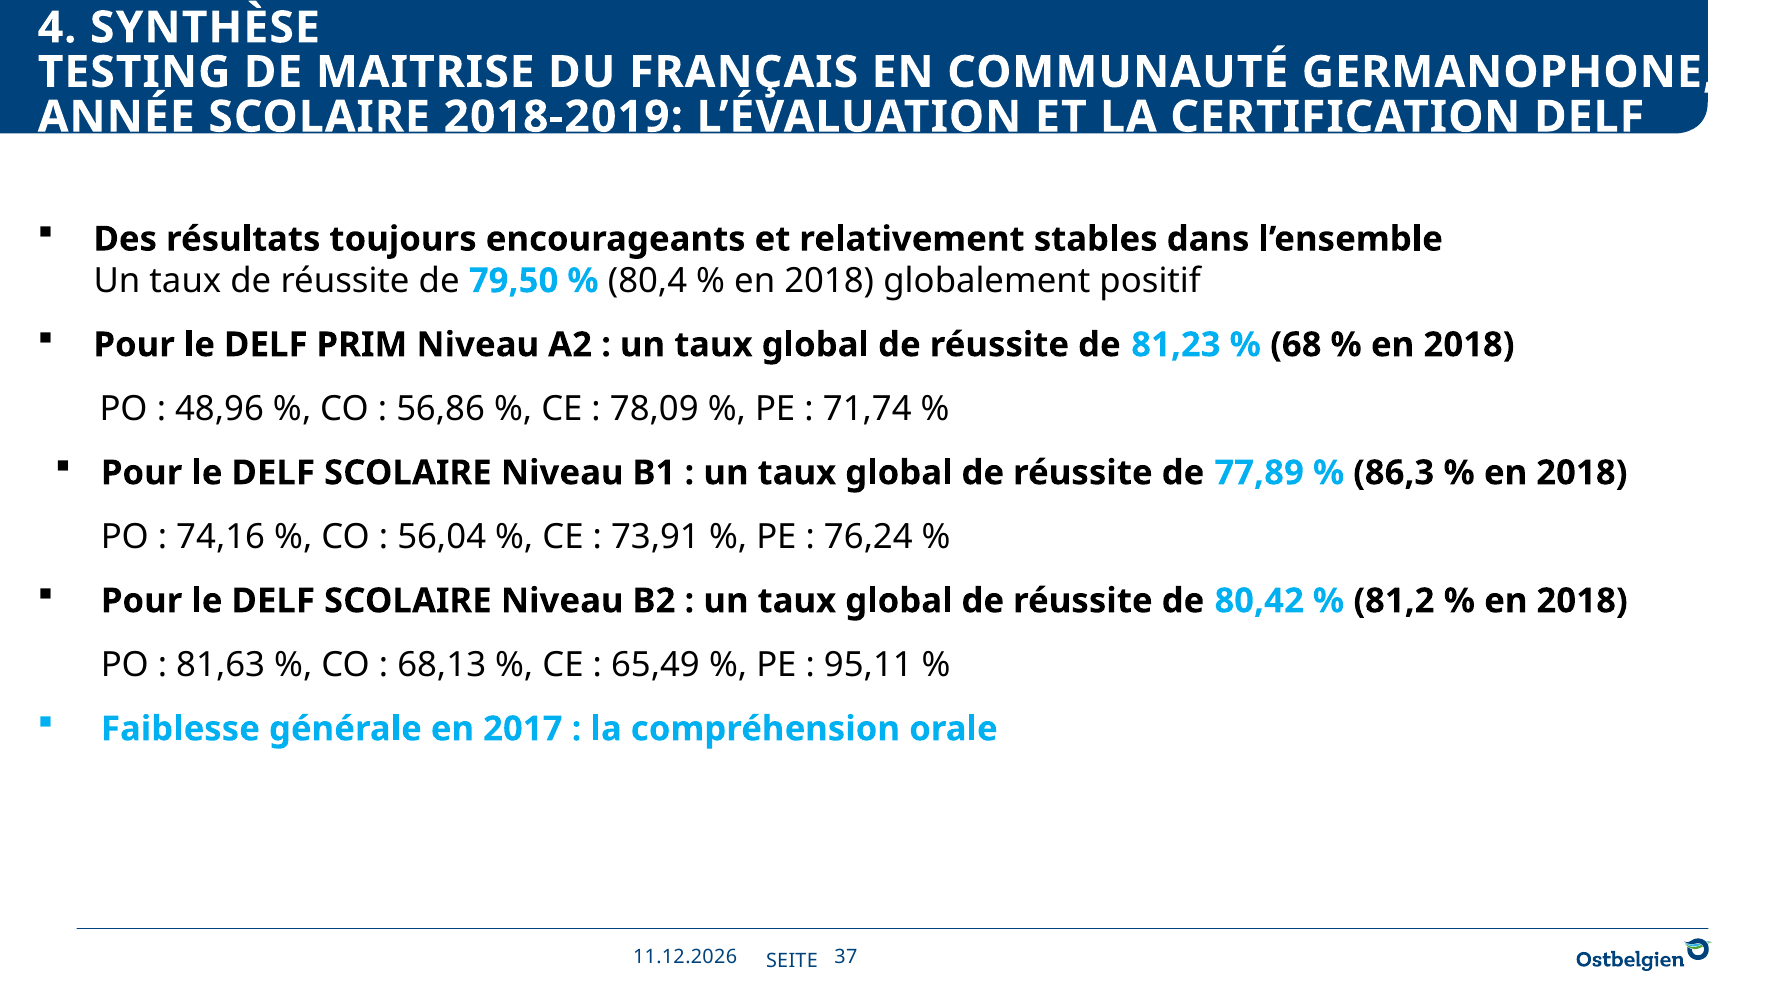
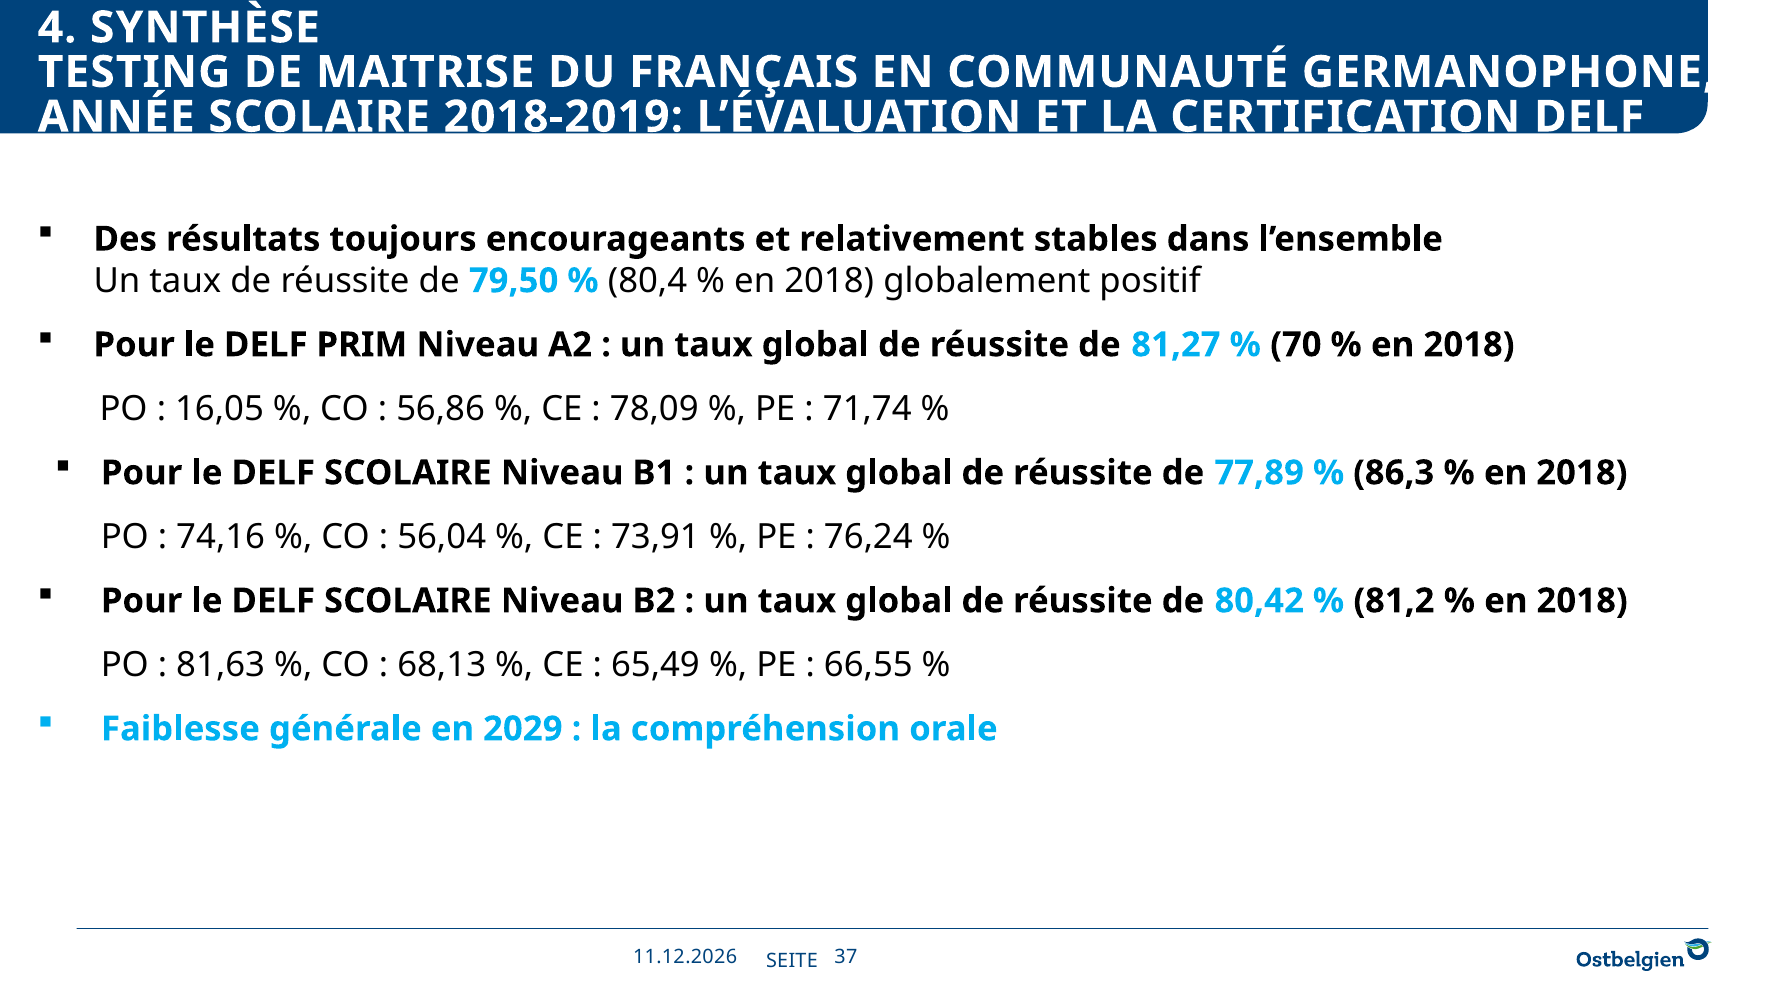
81,23: 81,23 -> 81,27 (1176, 345)
68: 68 -> 70 (1296, 345)
48,96: 48,96 -> 16,05 (220, 409)
95,11: 95,11 -> 66,55 (868, 665)
2017: 2017 -> 2029 (523, 729)
